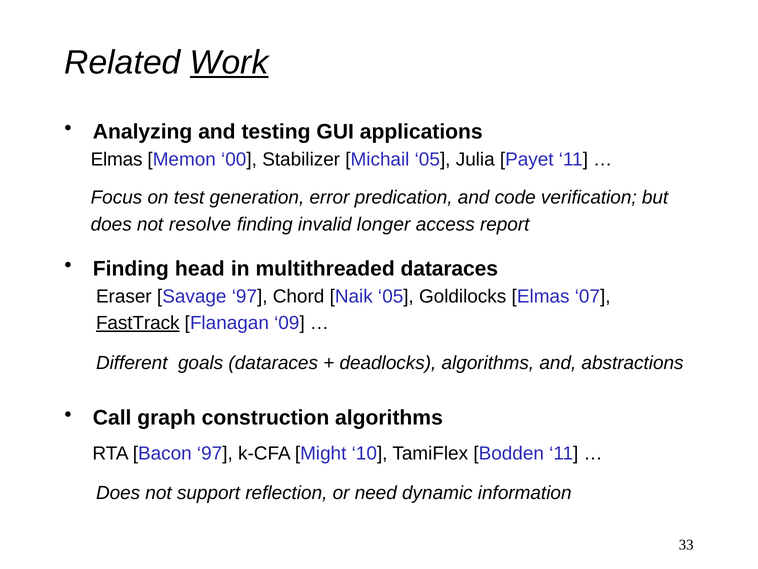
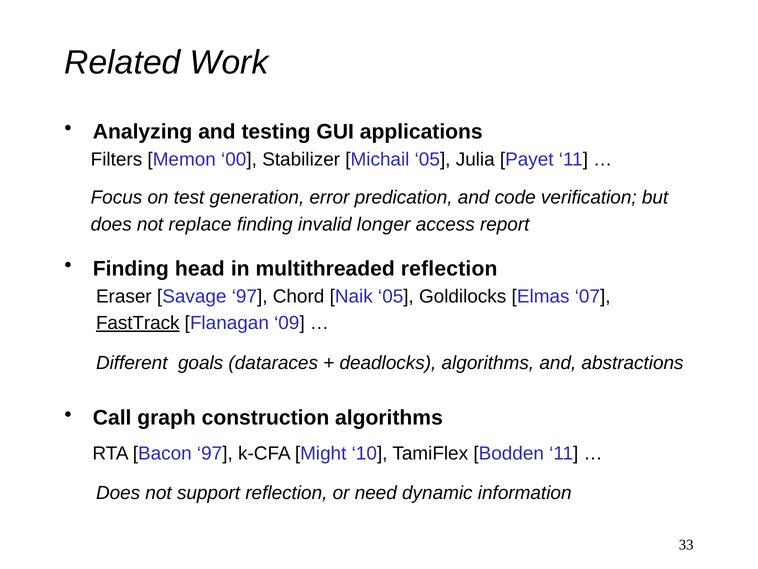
Work underline: present -> none (229, 62)
Elmas: Elmas -> Filters (116, 159)
resolve: resolve -> replace (200, 224)
multithreaded dataraces: dataraces -> reflection (449, 269)
